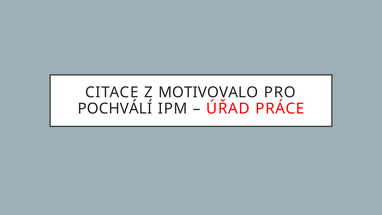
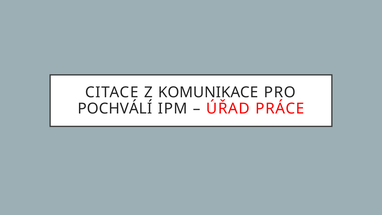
MOTIVOVALO: MOTIVOVALO -> KOMUNIKACE (208, 92)
